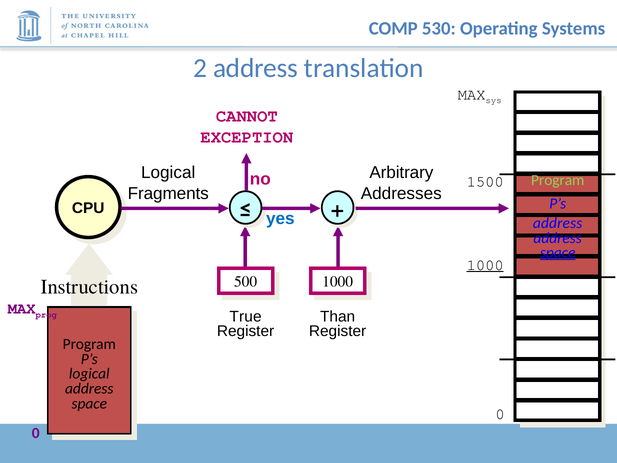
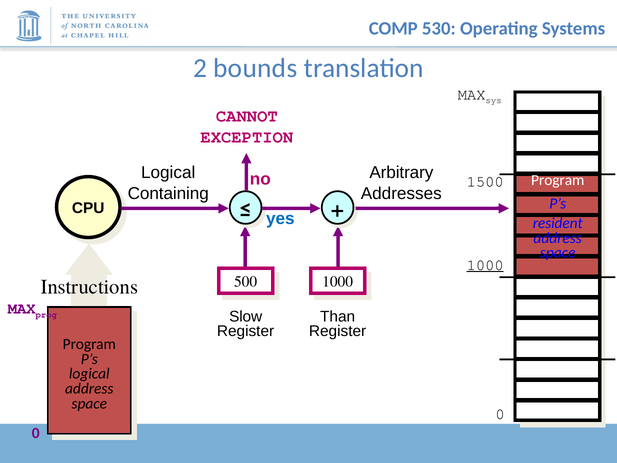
2 address: address -> bounds (255, 68)
Program colour: light green -> white (558, 180)
Fragments: Fragments -> Containing (168, 193)
address: address -> resident (558, 223)
space underline: present -> none (558, 253)
True: True -> Slow (246, 316)
